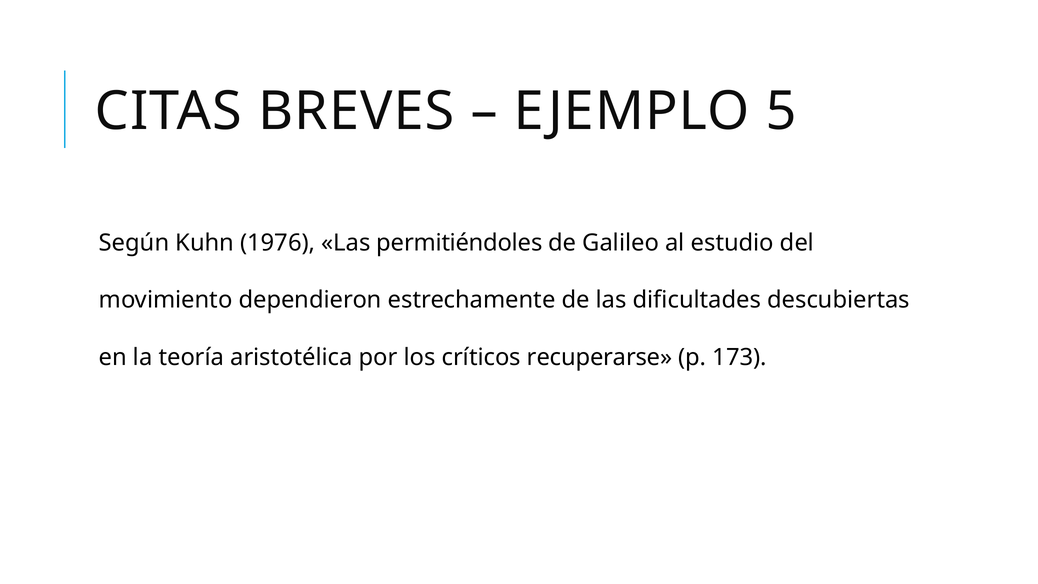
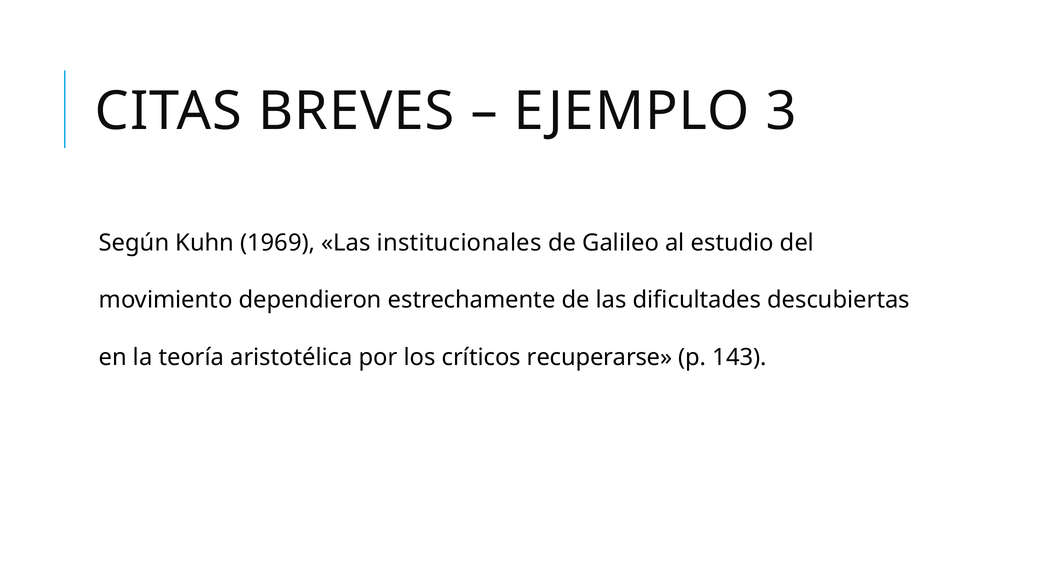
5: 5 -> 3 (781, 111)
1976: 1976 -> 1969 (278, 243)
permitiéndoles: permitiéndoles -> institucionales (459, 243)
173: 173 -> 143 (740, 357)
